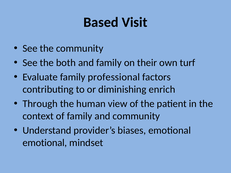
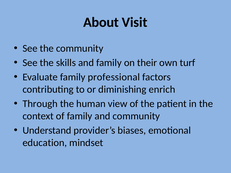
Based: Based -> About (101, 22)
both: both -> skills (66, 63)
emotional: emotional -> education (45, 143)
